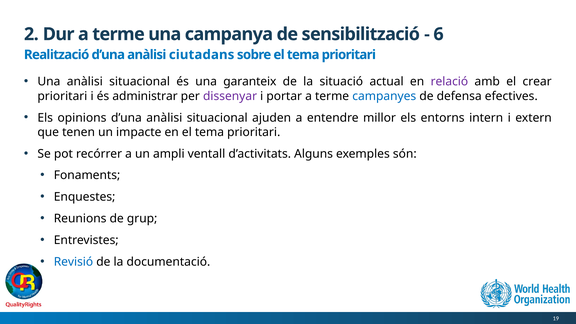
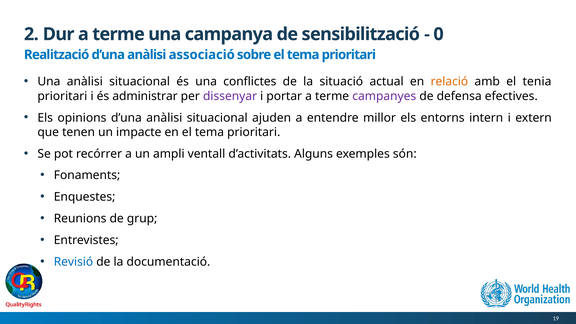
6: 6 -> 0 (439, 34)
ciutadans: ciutadans -> associació (202, 55)
garanteix: garanteix -> conflictes (250, 82)
relació colour: purple -> orange (449, 82)
crear: crear -> tenia (537, 82)
campanyes colour: blue -> purple (384, 96)
